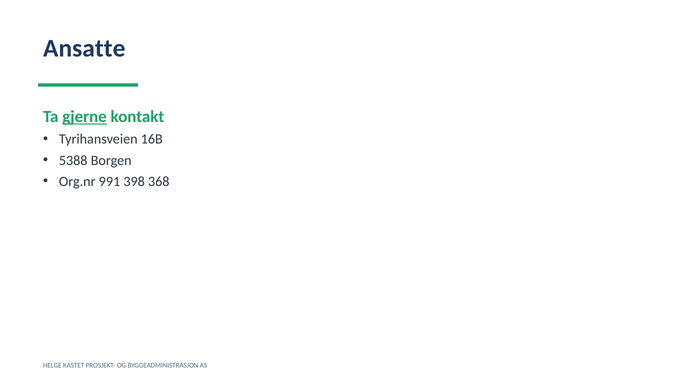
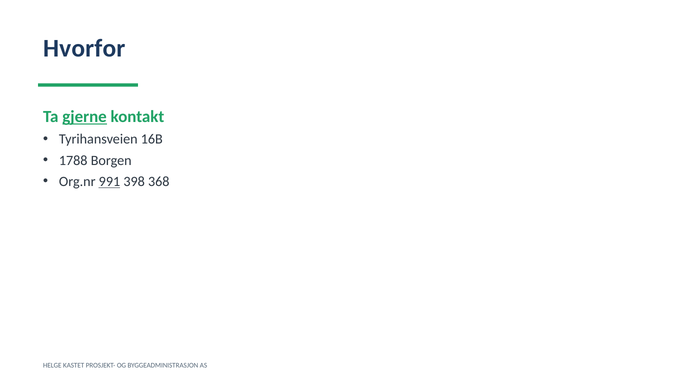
Ansatte: Ansatte -> Hvorfor (84, 48)
5388: 5388 -> 1788 (73, 160)
991 underline: none -> present (109, 182)
